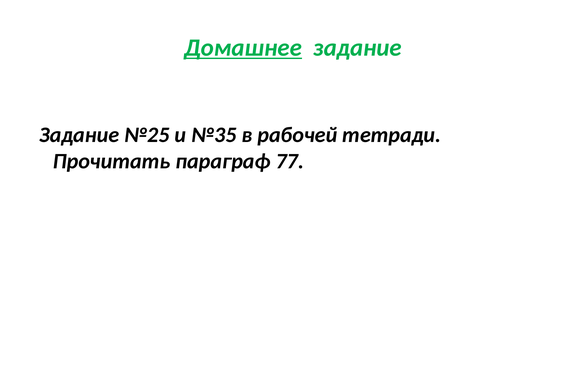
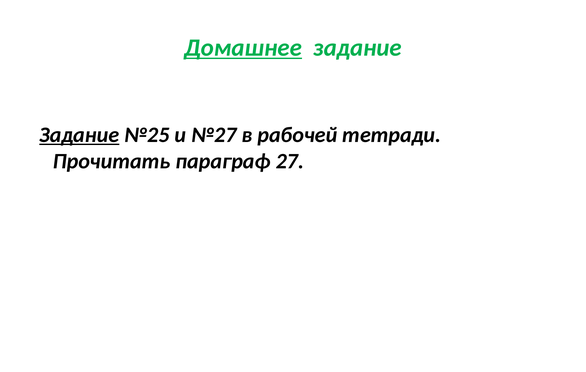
Задание underline: none -> present (79, 135)
№35: №35 -> №27 (214, 135)
77: 77 -> 27 (290, 161)
